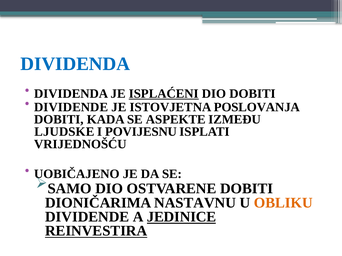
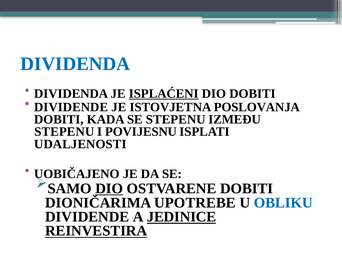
SE ASPEKTE: ASPEKTE -> STEPENU (176, 120)
LJUDSKE: LJUDSKE -> STEPENU (64, 132)
VRIJEDNOŠĆU: VRIJEDNOŠĆU -> UDALJENOSTI (80, 144)
DIO underline: none -> present (109, 189)
NASTAVNU: NASTAVNU -> UPOTREBE (195, 203)
OBLIKU colour: orange -> blue (283, 203)
